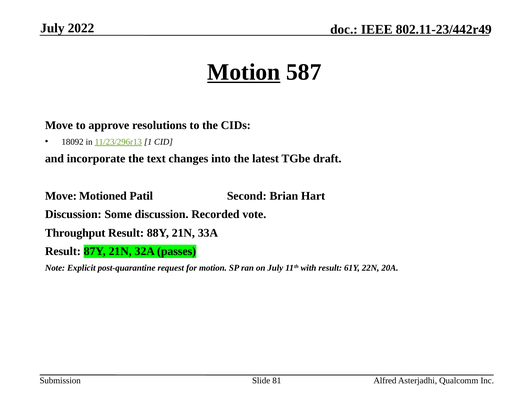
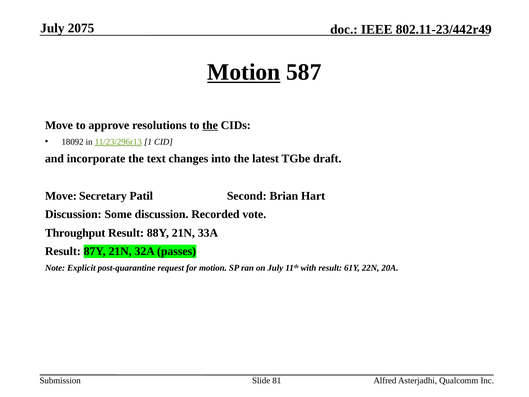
2022: 2022 -> 2075 (81, 28)
the underline: none -> present (210, 125)
Motioned: Motioned -> Secretary (103, 196)
